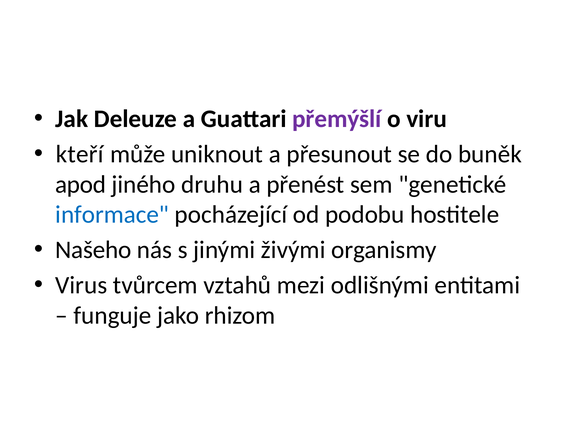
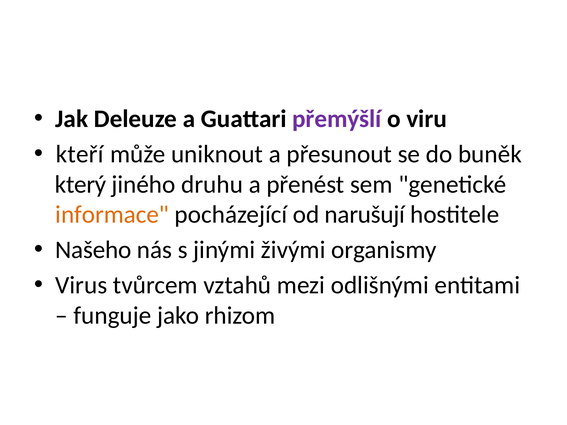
apod: apod -> který (81, 184)
informace colour: blue -> orange (112, 215)
podobu: podobu -> narušují (365, 215)
